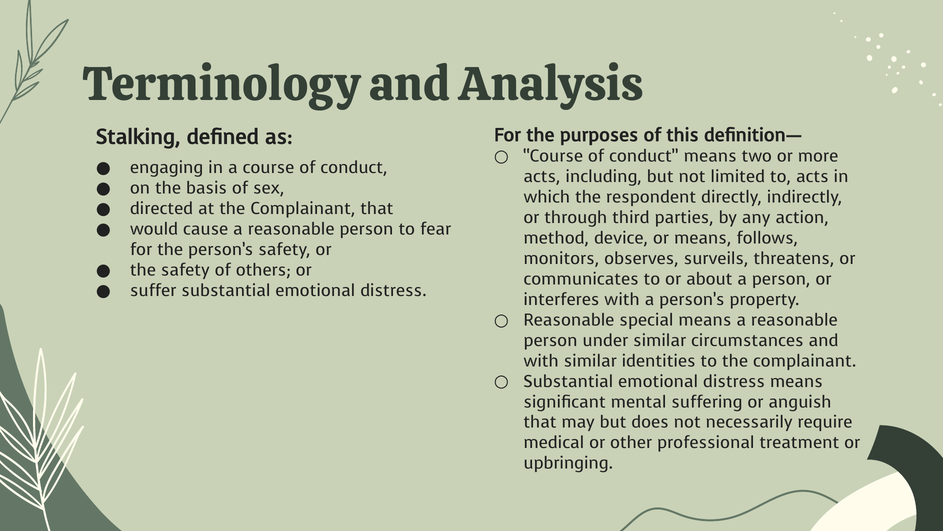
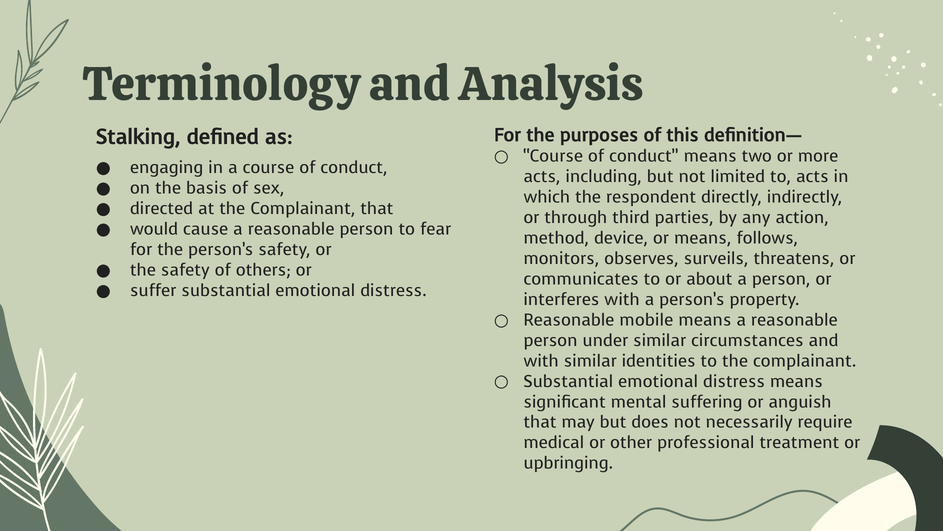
special: special -> mobile (646, 320)
